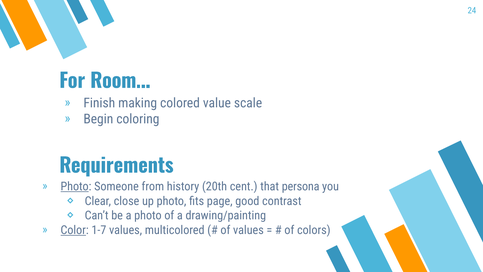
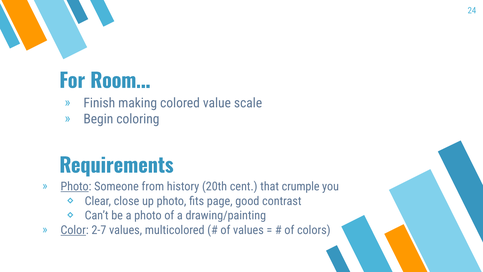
persona: persona -> crumple (301, 186)
1-7: 1-7 -> 2-7 (99, 230)
